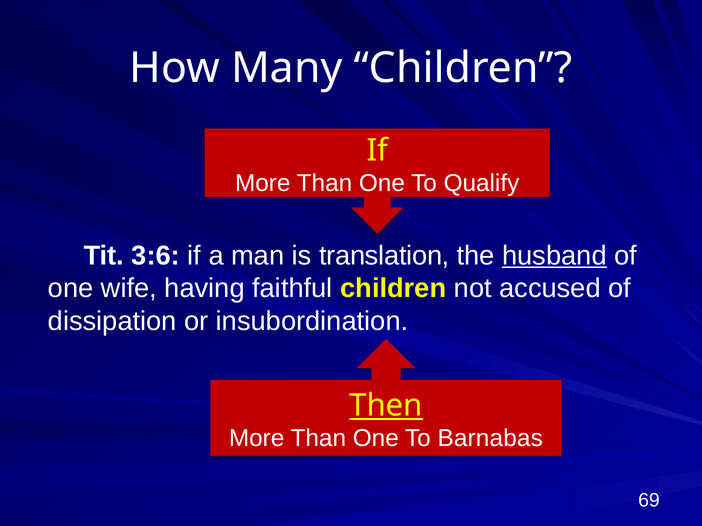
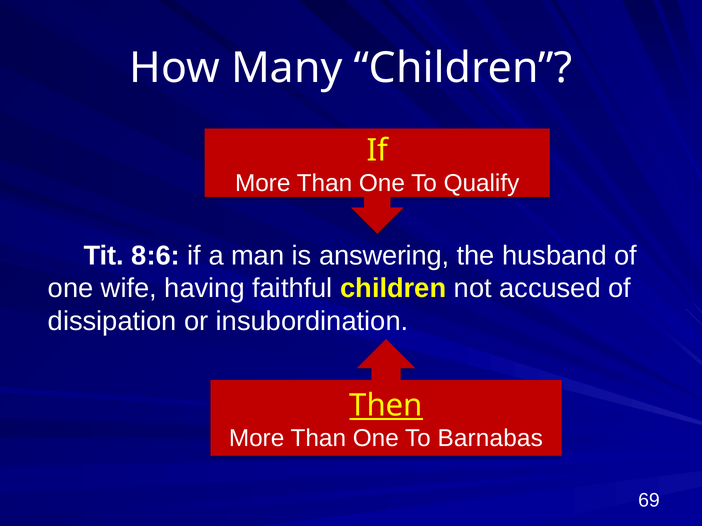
3:6: 3:6 -> 8:6 (156, 256)
translation: translation -> answering (384, 256)
husband underline: present -> none (554, 256)
